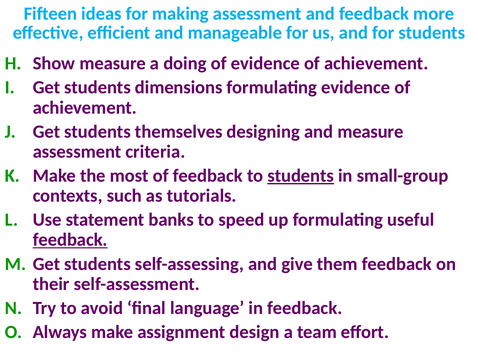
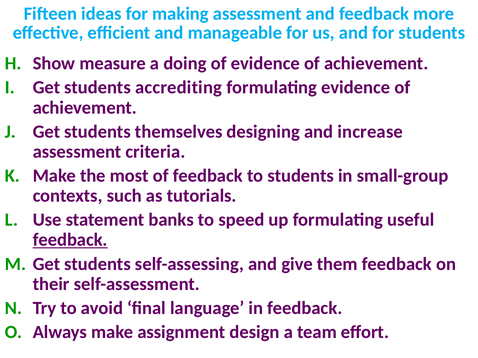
dimensions: dimensions -> accrediting (179, 88)
and measure: measure -> increase (370, 132)
students underline: present -> none (301, 176)
